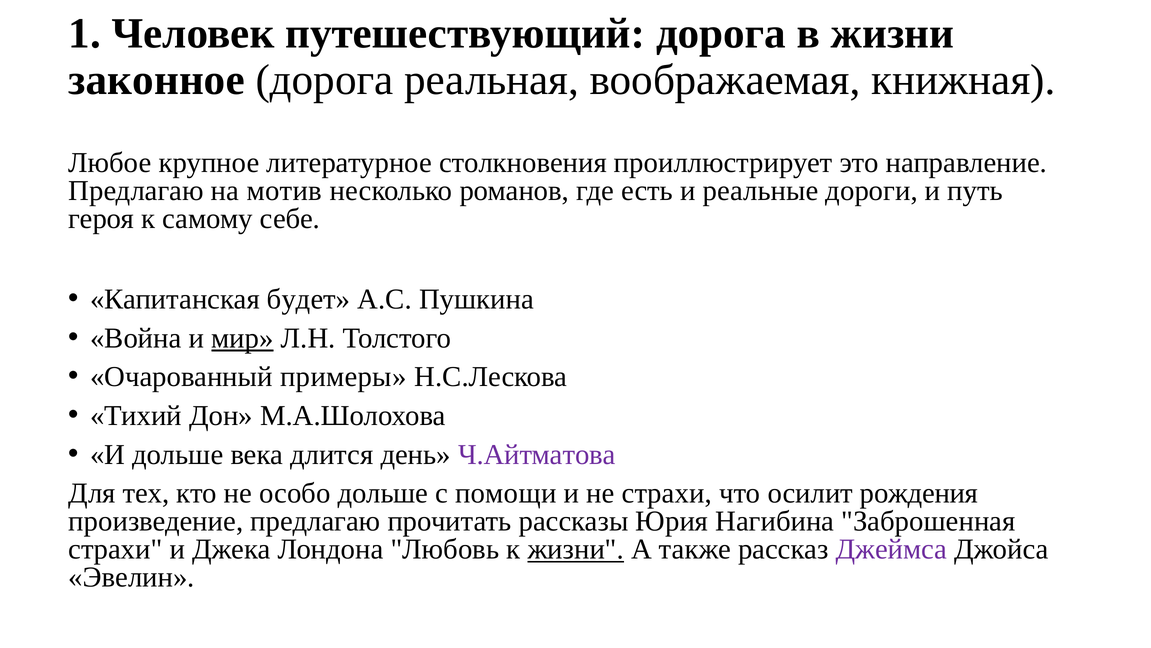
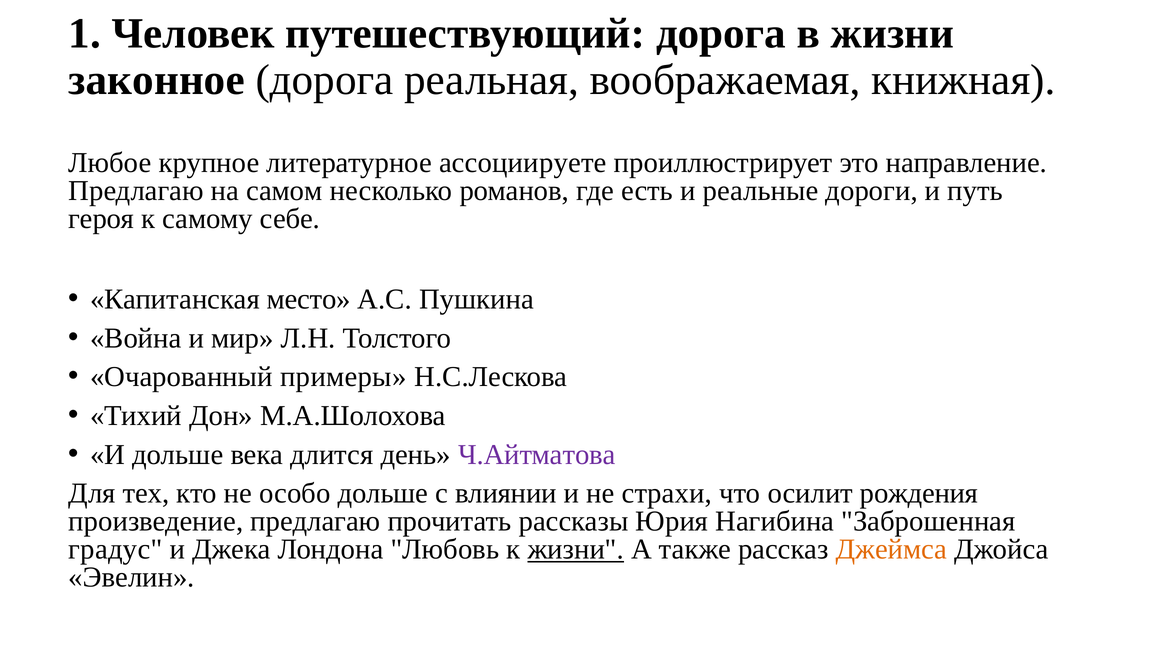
столкновения: столкновения -> ассоциируете (523, 163)
мотив: мотив -> самом (284, 191)
будет: будет -> место (309, 299)
мир underline: present -> none (242, 338)
помощи: помощи -> влиянии (506, 493)
страхи: страхи -> градус (115, 549)
Джеймса colour: purple -> orange (891, 549)
